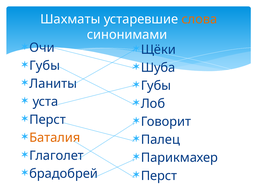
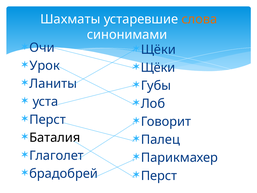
Губы: Губы -> Урок (45, 66)
Шуба: Шуба -> Щёки (158, 68)
Баталия colour: orange -> black (55, 138)
